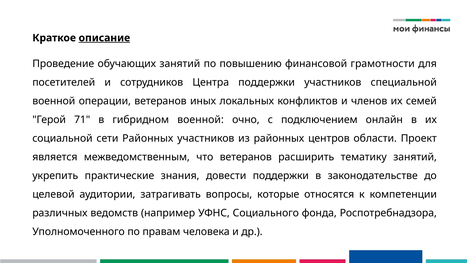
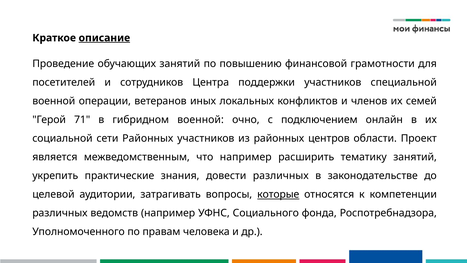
что ветеранов: ветеранов -> например (246, 157)
довести поддержки: поддержки -> различных (281, 176)
которые underline: none -> present (278, 194)
